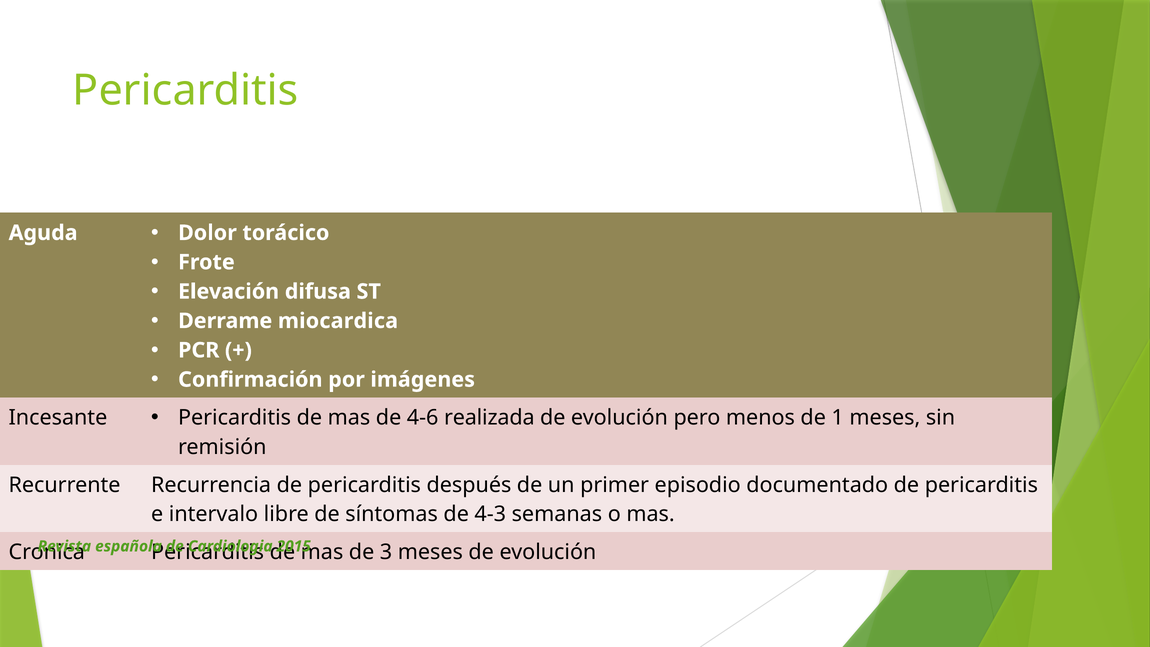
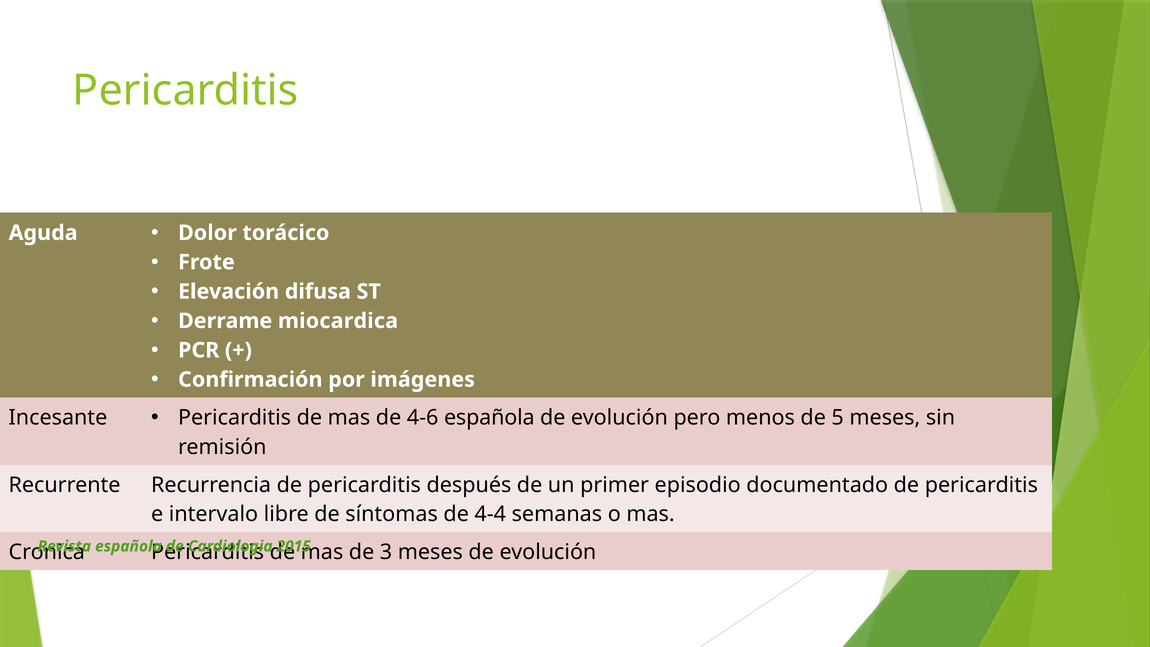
4-6 realizada: realizada -> española (489, 418)
1: 1 -> 5 (838, 418)
4-3: 4-3 -> 4-4 (490, 514)
